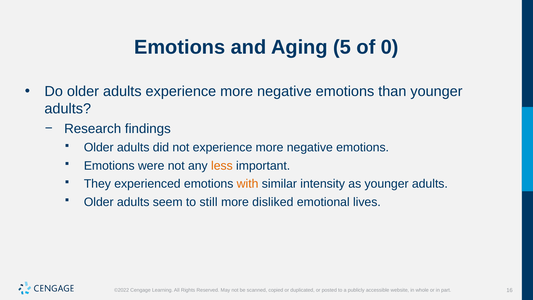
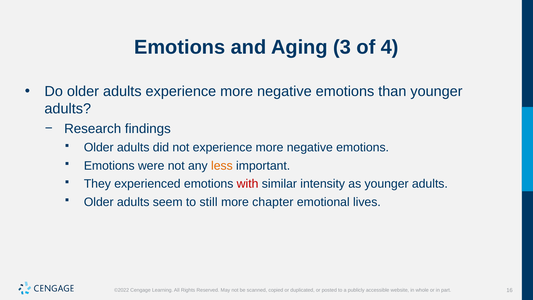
5: 5 -> 3 (342, 47)
0: 0 -> 4 (390, 47)
with colour: orange -> red (248, 184)
disliked: disliked -> chapter (273, 202)
